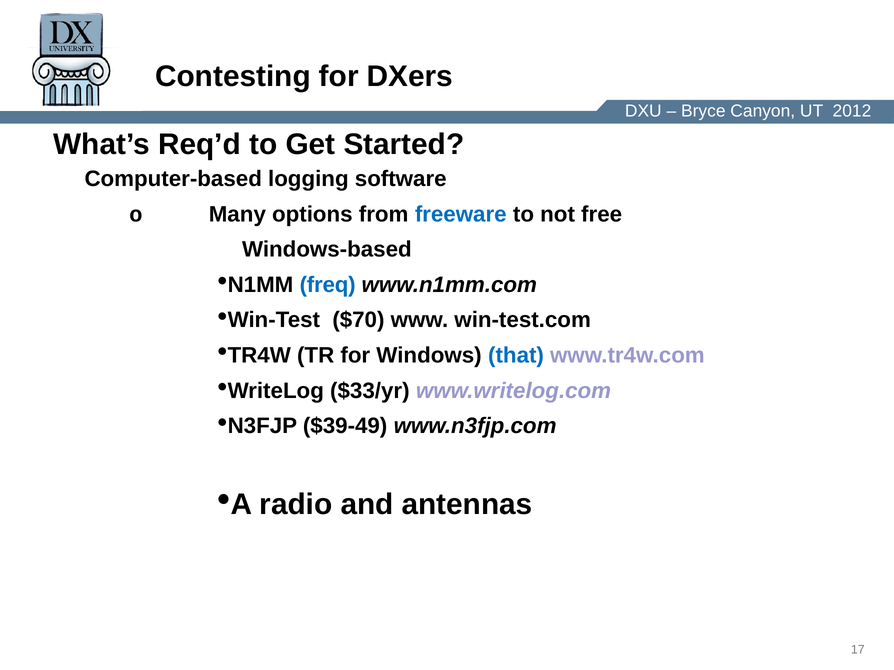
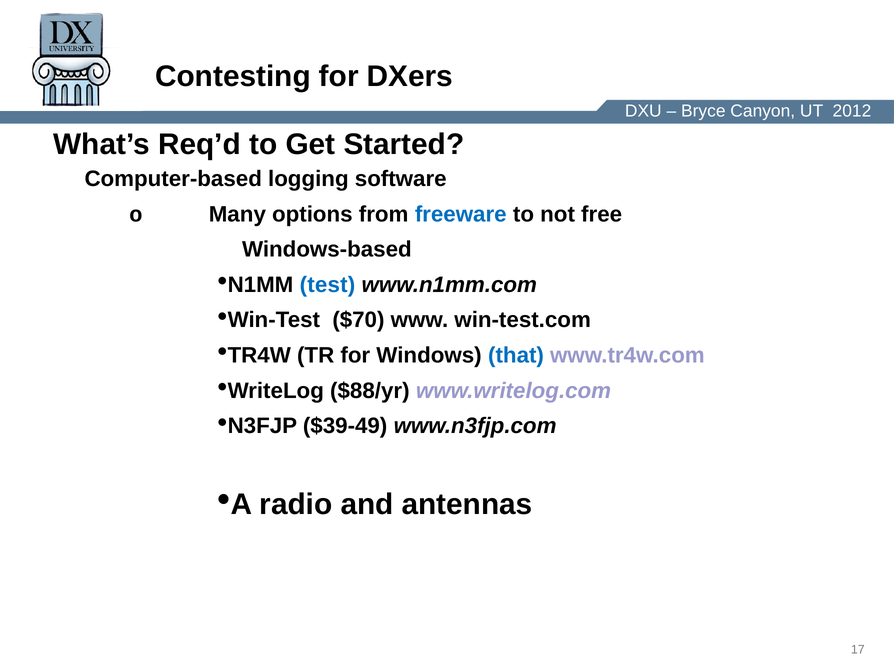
freq: freq -> test (327, 285)
$33/yr: $33/yr -> $88/yr (370, 391)
